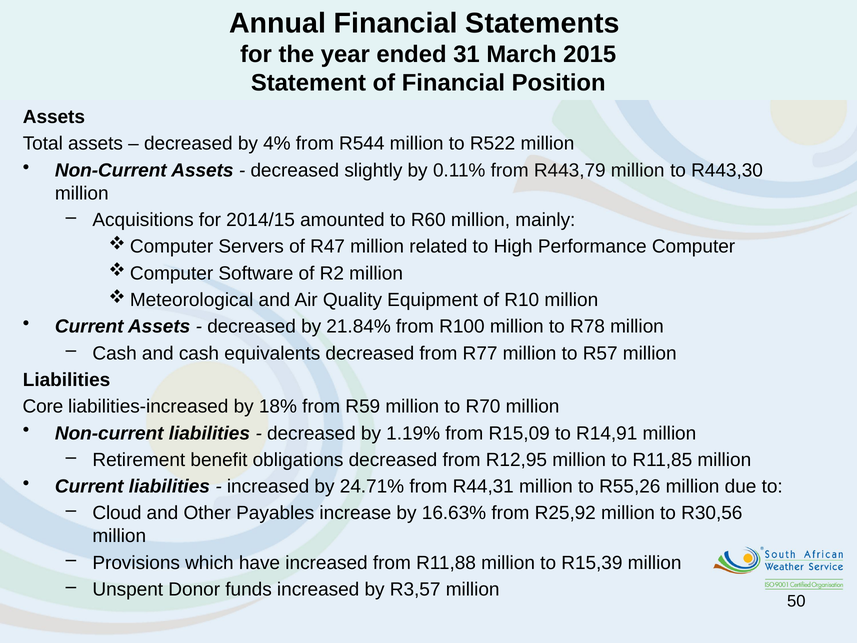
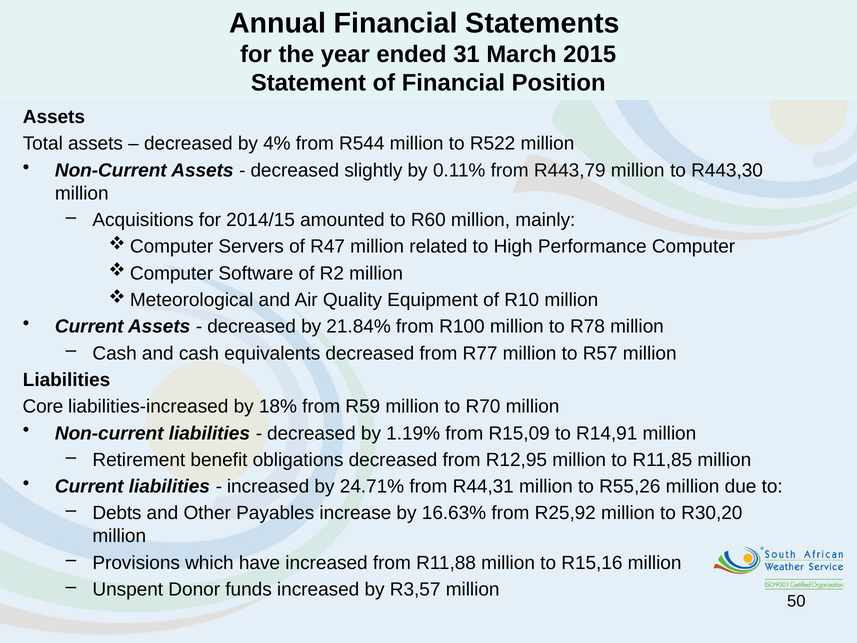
Cloud: Cloud -> Debts (117, 513)
R30,56: R30,56 -> R30,20 (712, 513)
R15,39: R15,39 -> R15,16 (592, 563)
